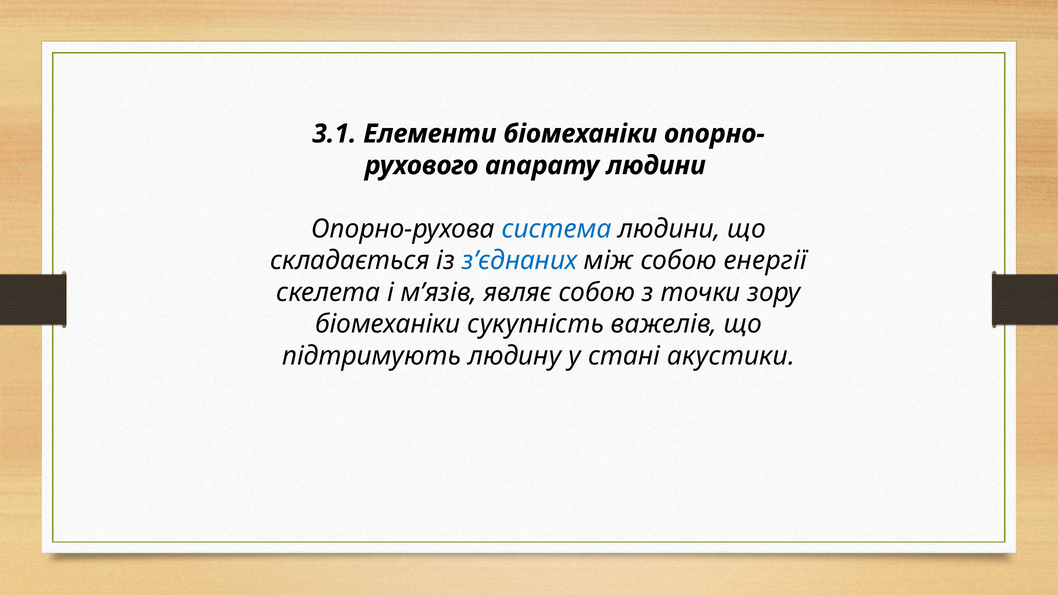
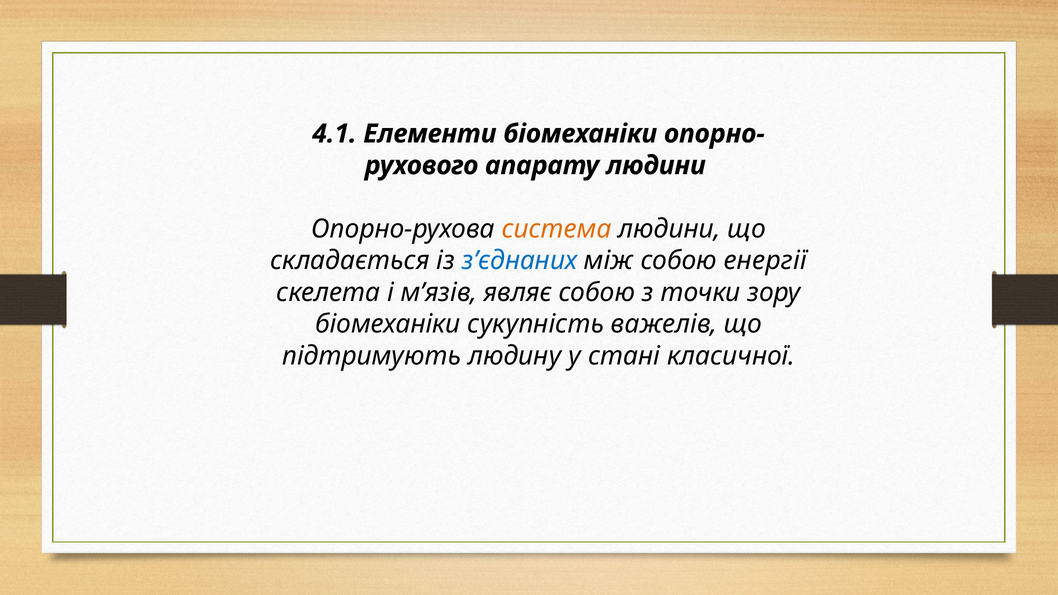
3.1: 3.1 -> 4.1 (334, 134)
система colour: blue -> orange (557, 229)
акустики: акустики -> класичної (731, 356)
